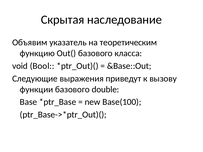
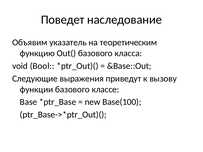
Скрытая: Скрытая -> Поведет (63, 20)
double: double -> классе (105, 90)
